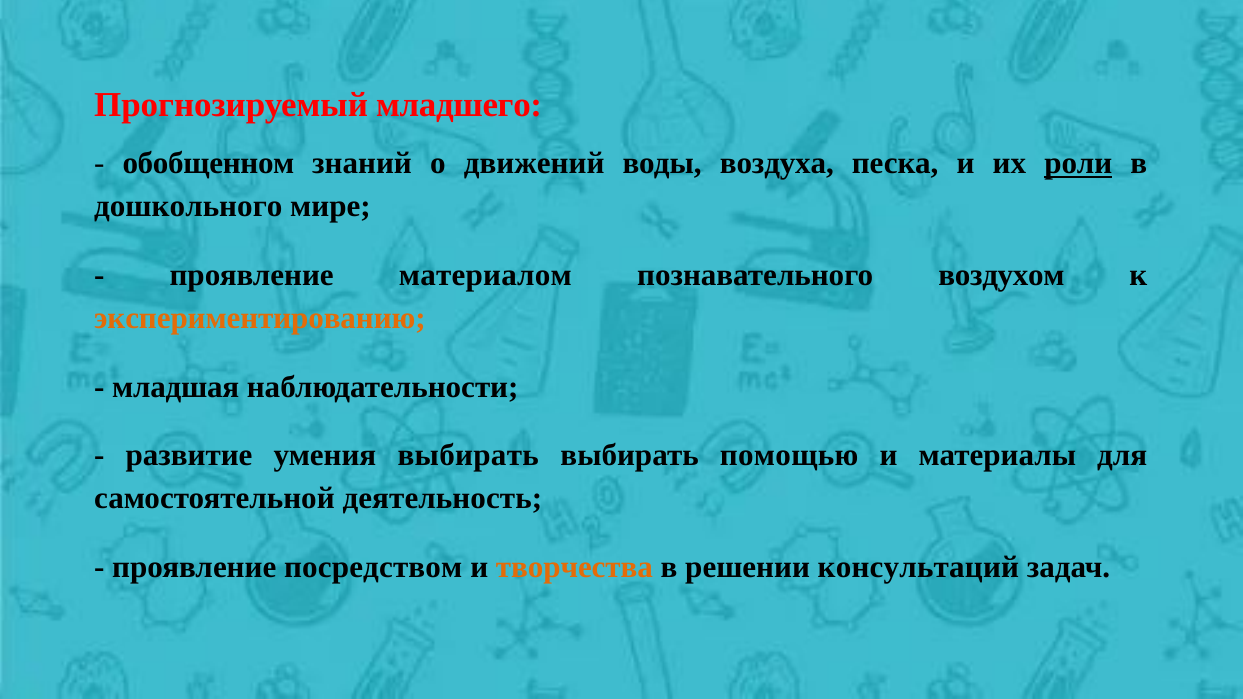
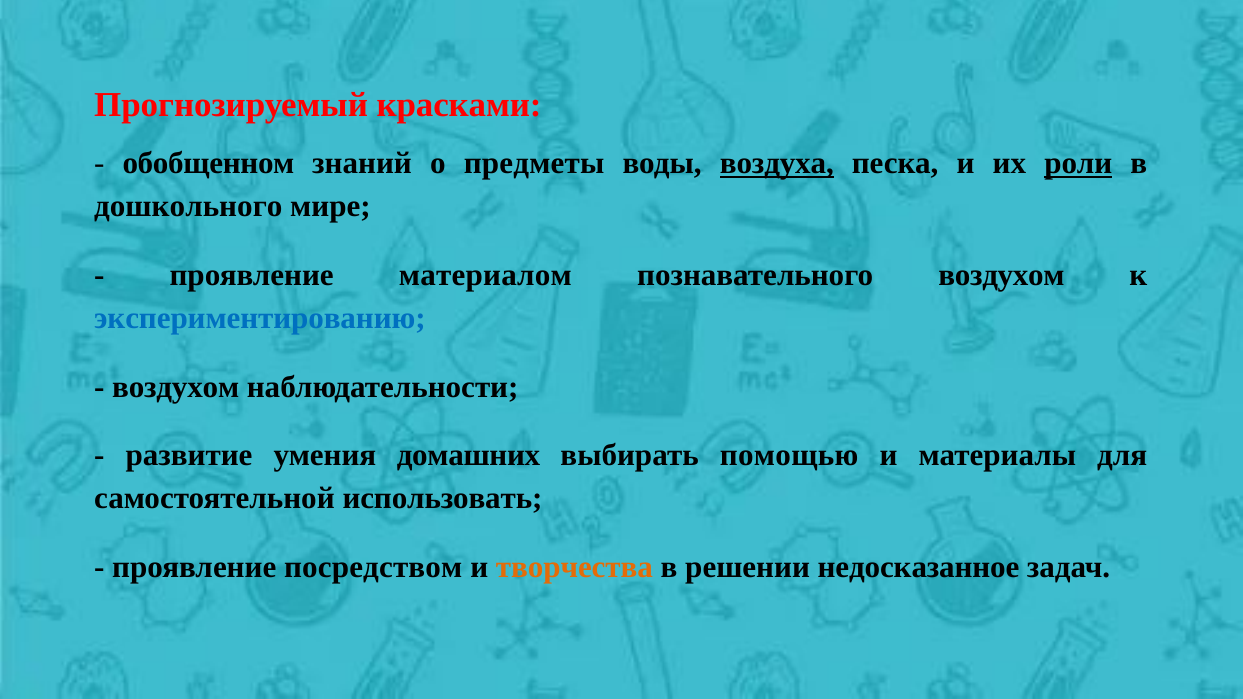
младшего: младшего -> красками (459, 105)
движений: движений -> предметы (534, 164)
воздуха underline: none -> present (777, 164)
экспериментированию colour: orange -> blue (260, 318)
младшая: младшая -> воздухом (176, 387)
умения выбирать: выбирать -> домашних (469, 456)
деятельность: деятельность -> использовать (442, 499)
консультаций: консультаций -> недосказанное (919, 567)
